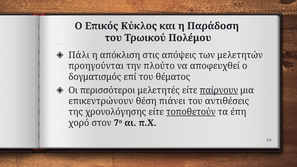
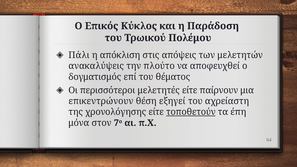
προηγούνται: προηγούνται -> ανακαλύψεις (96, 66)
παίρνουν underline: present -> none (219, 90)
πιάνει: πιάνει -> εξηγεί (172, 101)
αντιθέσεις: αντιθέσεις -> αχρείαστη (227, 101)
χορό: χορό -> μόνα (79, 123)
